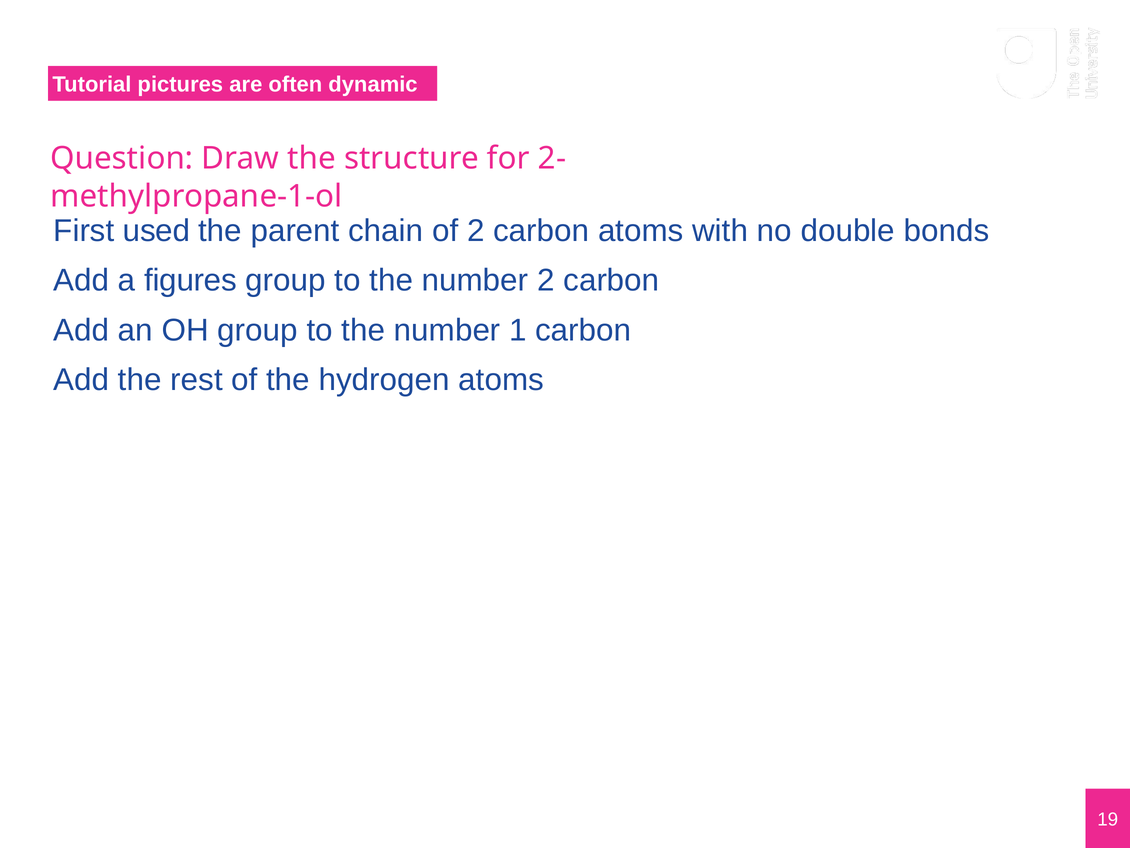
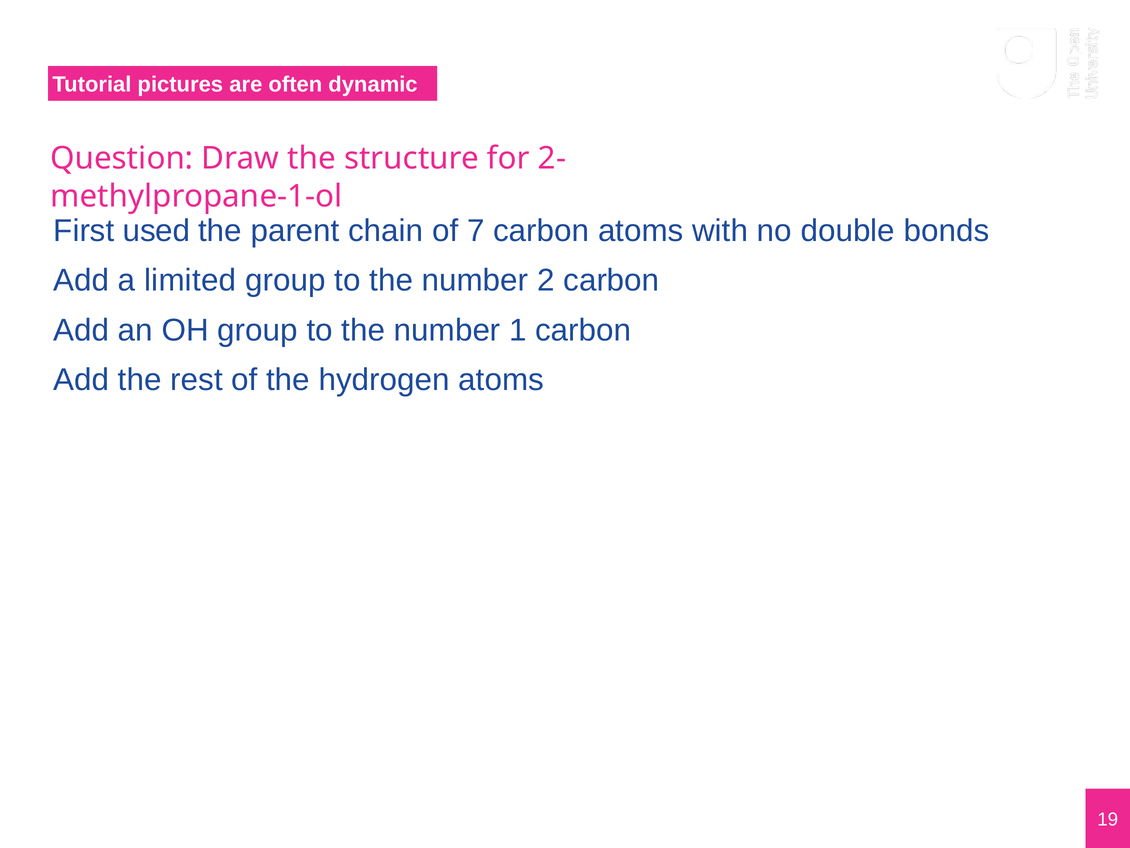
of 2: 2 -> 7 (476, 231)
figures: figures -> limited (190, 280)
